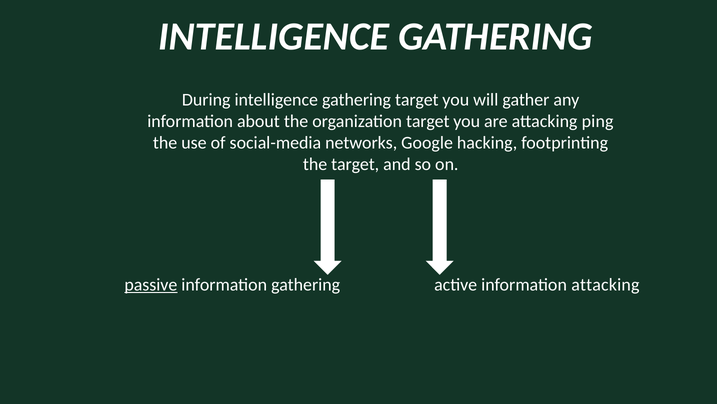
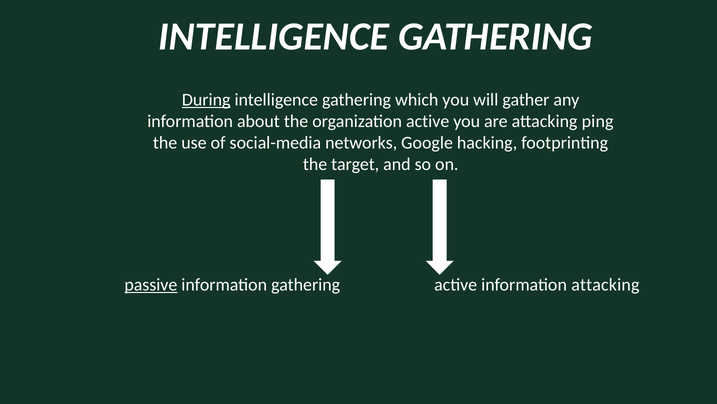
During underline: none -> present (206, 100)
gathering target: target -> which (417, 100)
organization target: target -> active (428, 121)
